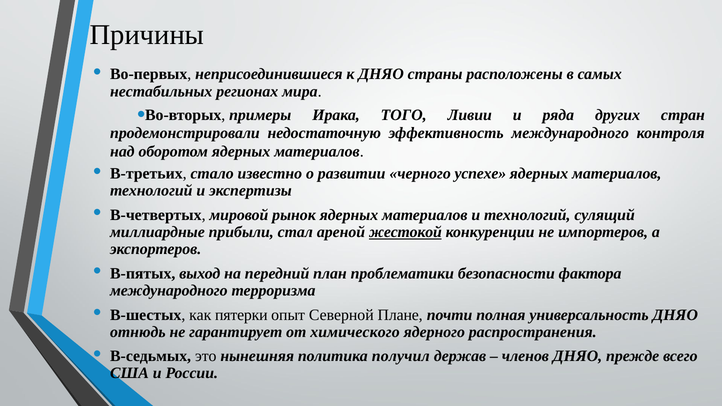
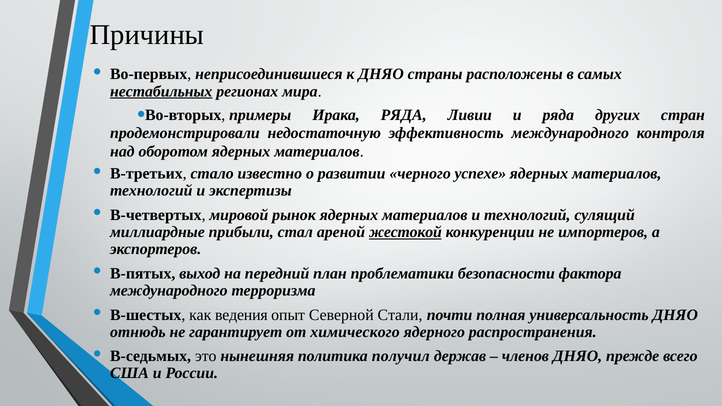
нестабильных underline: none -> present (161, 91)
Ирака ТОГО: ТОГО -> РЯДА (404, 115)
пятерки: пятерки -> ведения (241, 315)
Плане: Плане -> Стали (400, 315)
